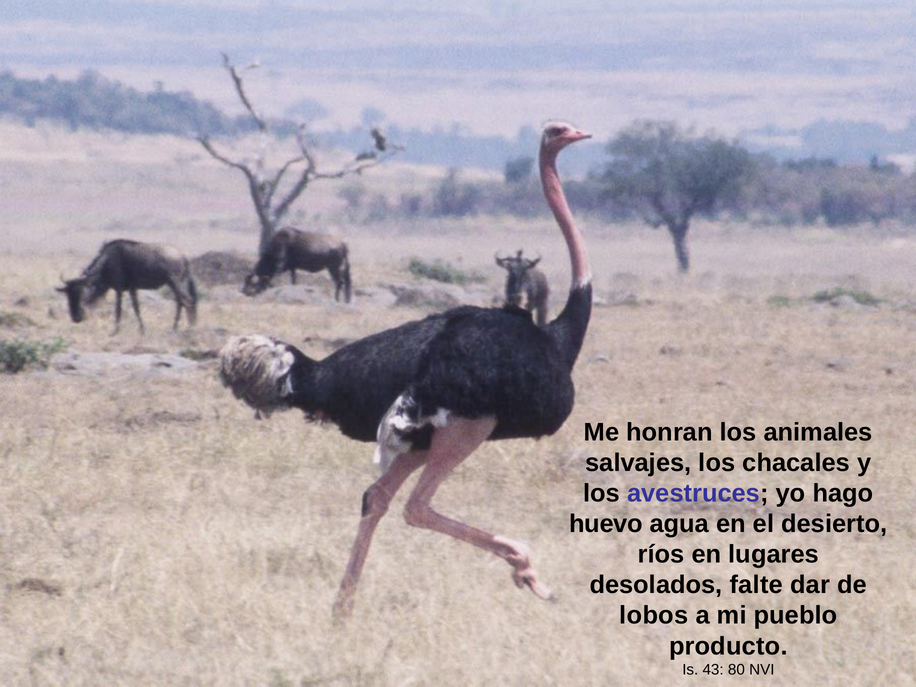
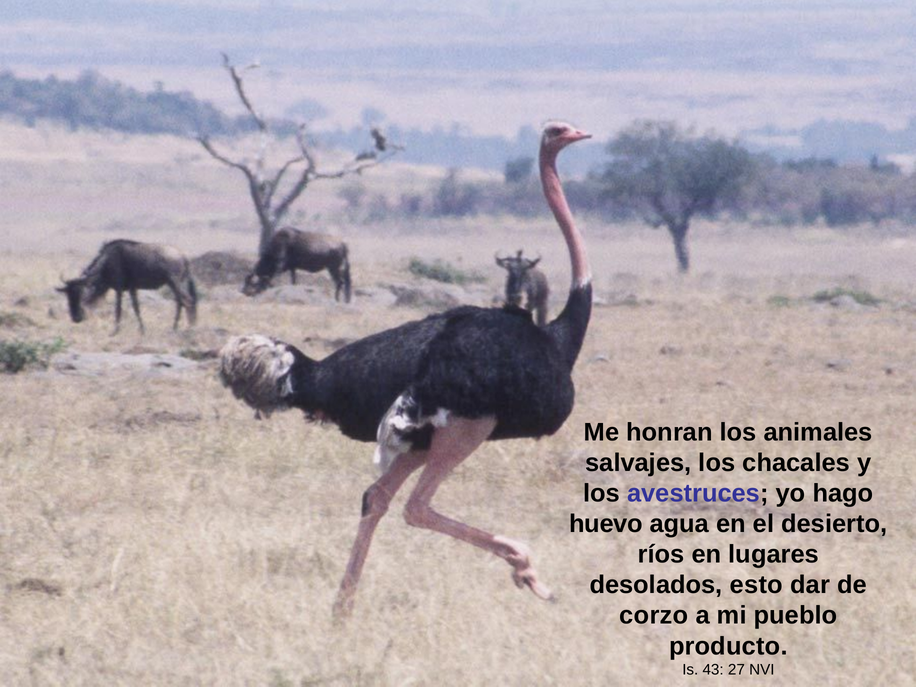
falte: falte -> esto (756, 585)
lobos: lobos -> corzo (654, 616)
80: 80 -> 27 (736, 670)
